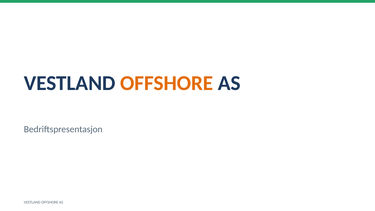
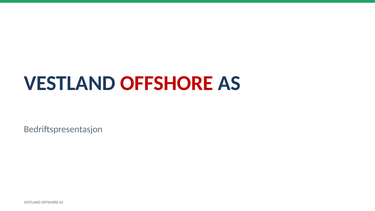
OFFSHORE colour: orange -> red (167, 83)
